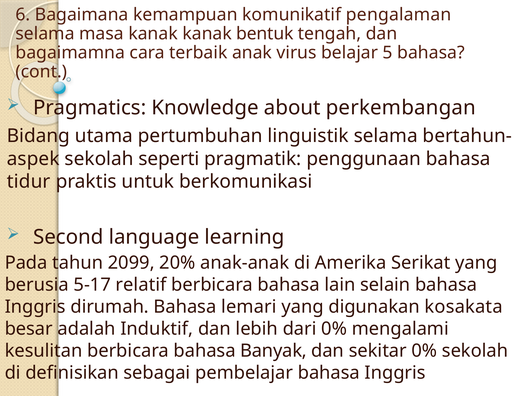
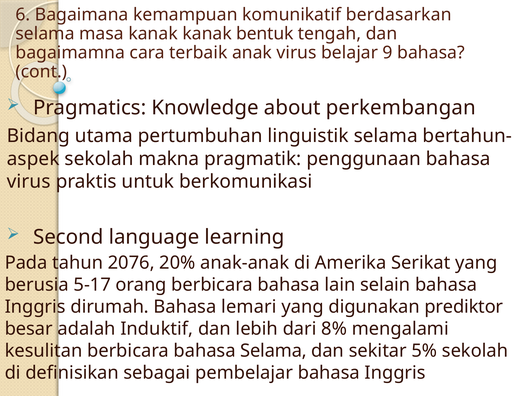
pengalaman: pengalaman -> berdasarkan (399, 15)
5: 5 -> 9 (388, 53)
seperti: seperti -> makna (169, 159)
tidur: tidur -> virus (29, 182)
2099: 2099 -> 2076 (131, 263)
relatif: relatif -> orang (141, 285)
kosakata: kosakata -> prediktor (464, 307)
dari 0%: 0% -> 8% (334, 329)
bahasa Banyak: Banyak -> Selama (273, 351)
sekitar 0%: 0% -> 5% (424, 351)
